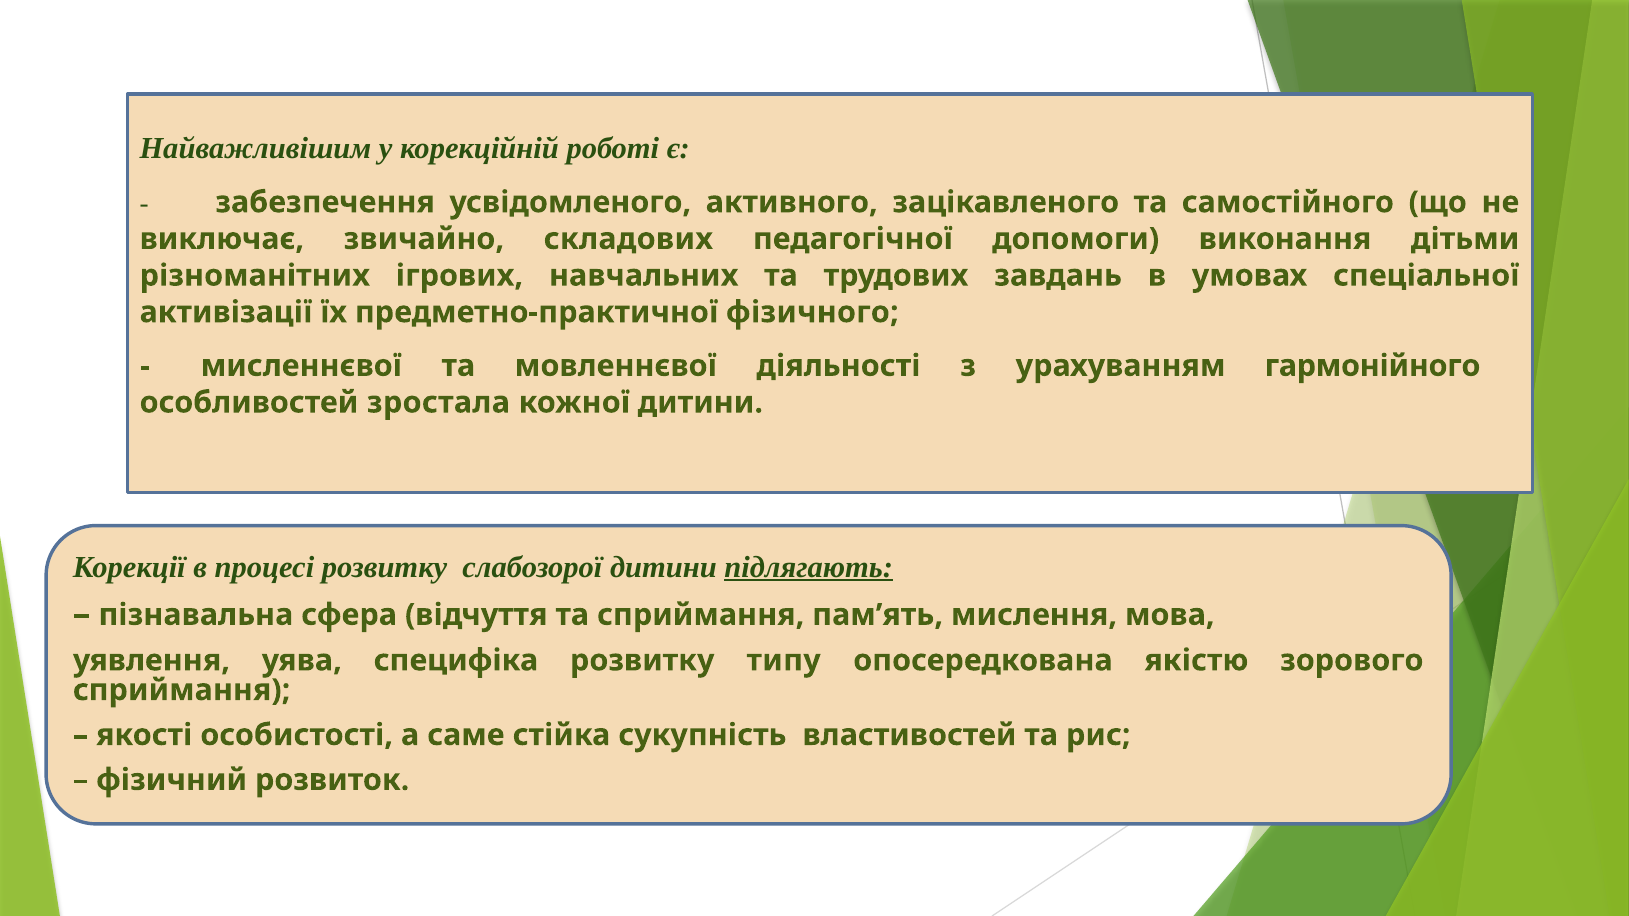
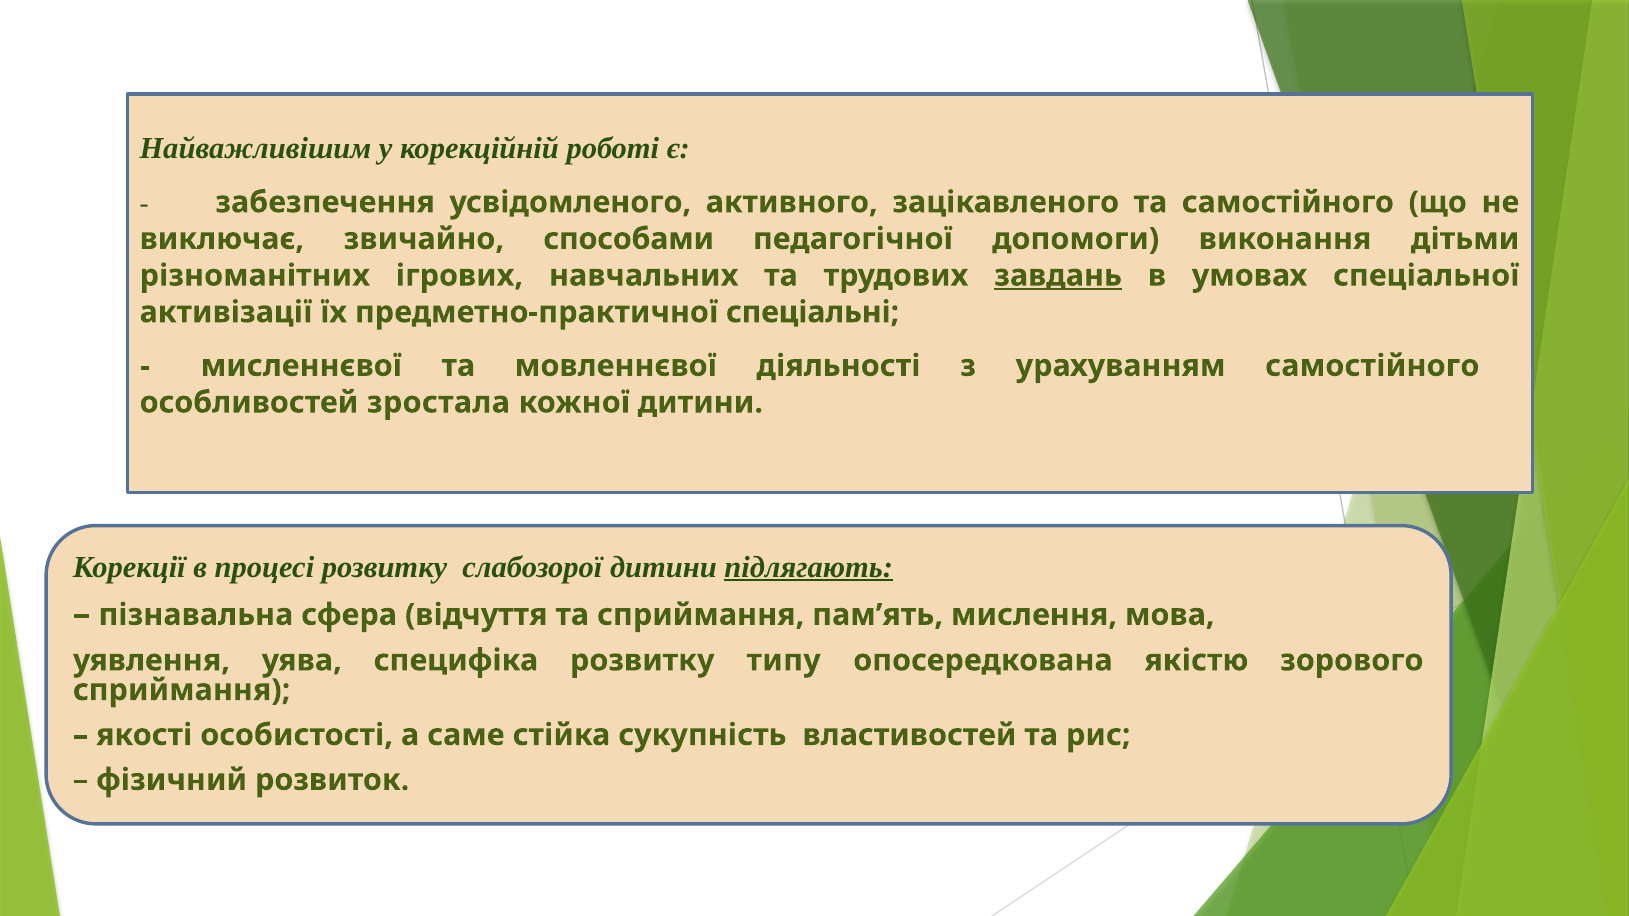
складових: складових -> способами (629, 239)
завдань underline: none -> present (1058, 276)
фізичного: фізичного -> спеціальні (813, 312)
урахуванням гармонійного: гармонійного -> самостійного (1372, 366)
